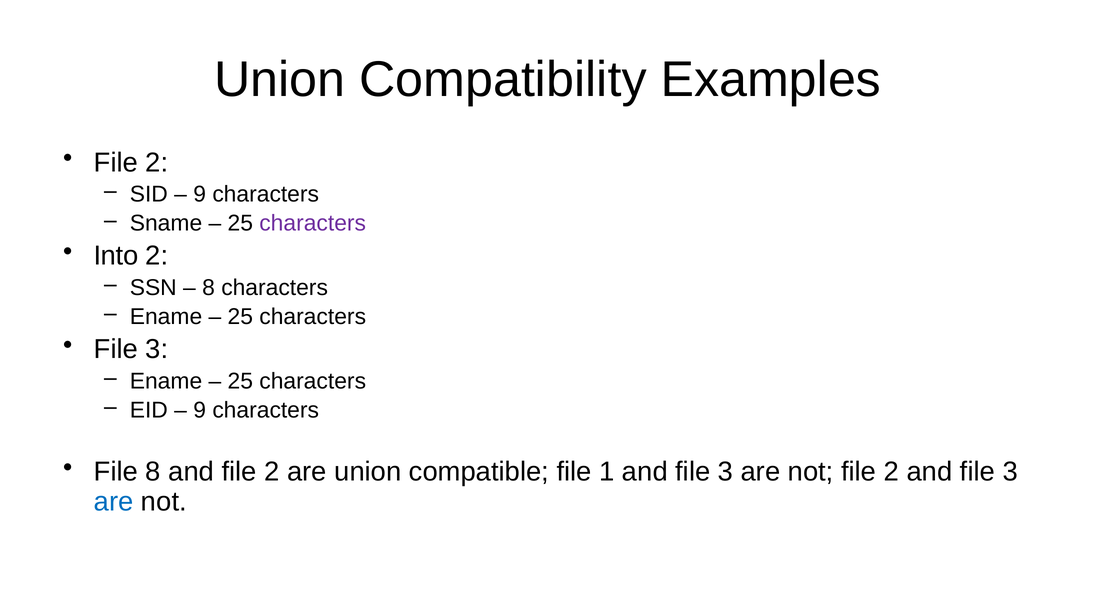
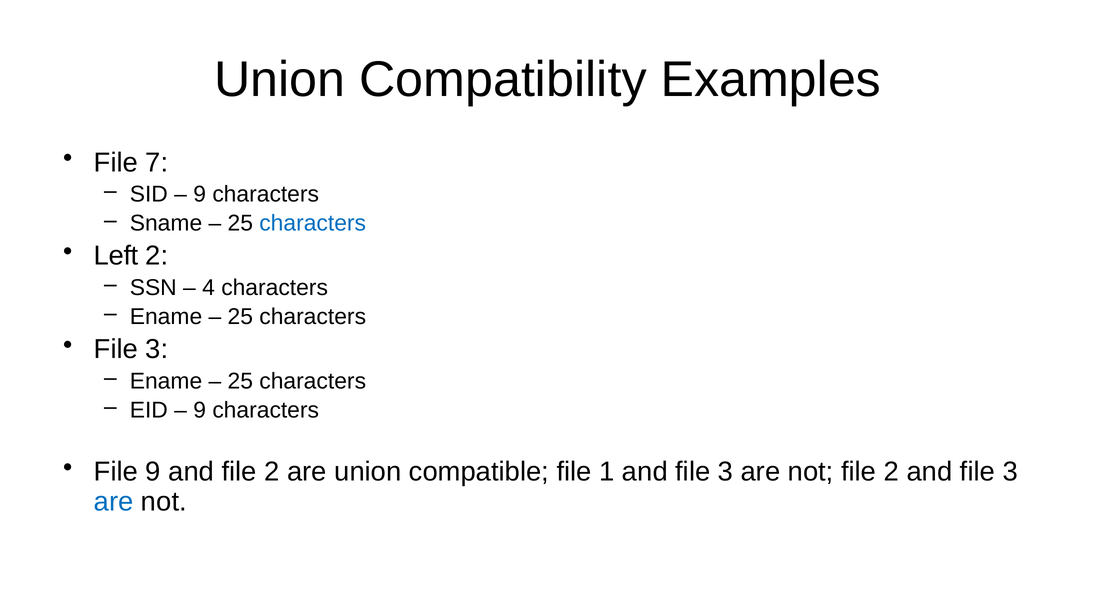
2: 2 -> 7 (157, 163)
characters colour: purple -> blue (313, 224)
Into: Into -> Left (116, 256)
8: 8 -> 4 (209, 288)
File 8: 8 -> 9 (153, 472)
